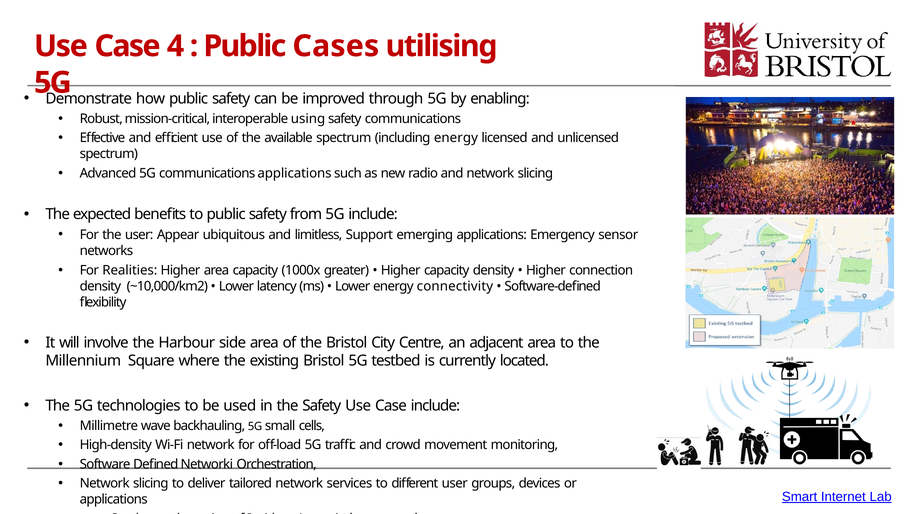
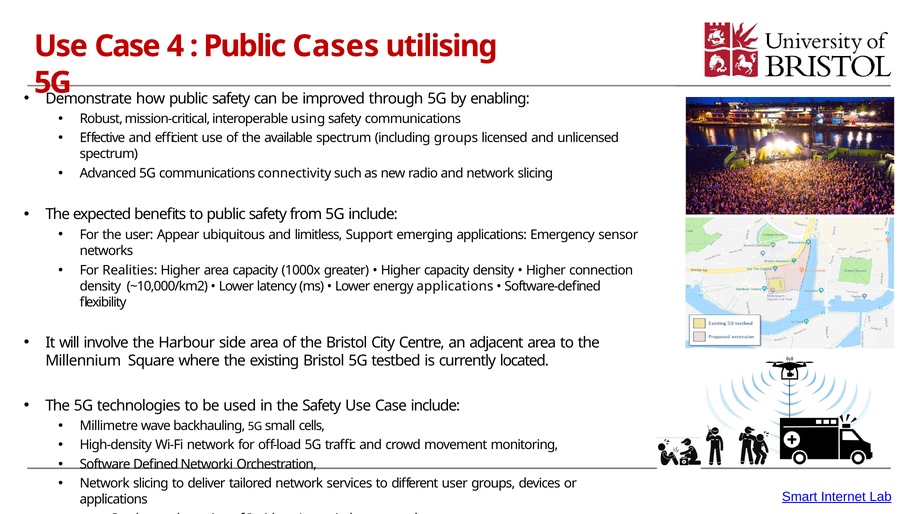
including energy: energy -> groups (456, 138)
communications applications: applications -> connectivity (294, 173)
energy connectivity: connectivity -> applications (455, 286)
